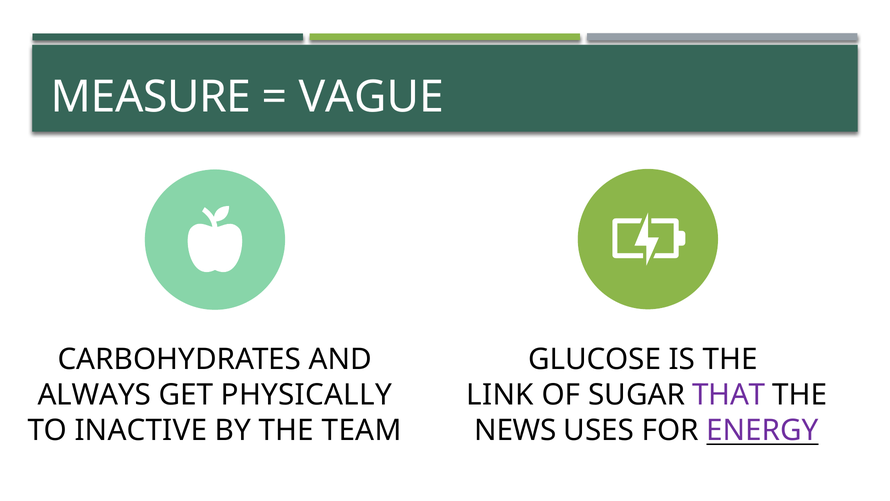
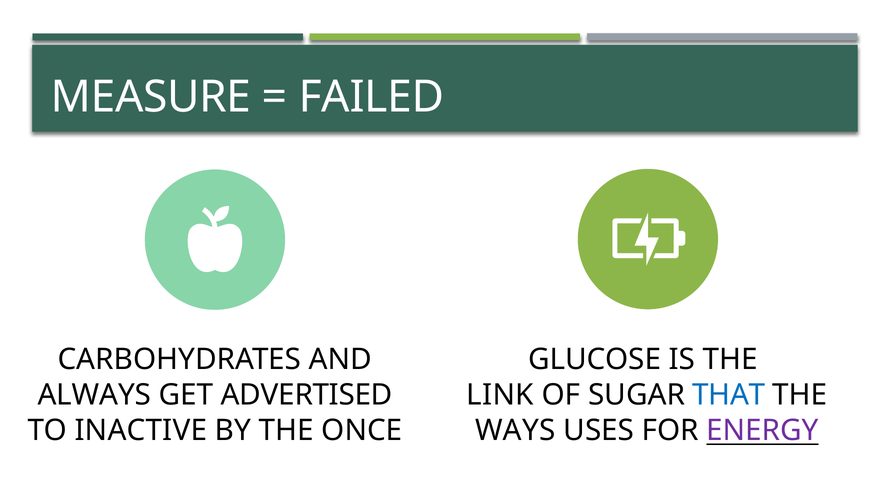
VAGUE: VAGUE -> FAILED (372, 97)
PHYSICALLY: PHYSICALLY -> ADVERTISED (307, 395)
THAT colour: purple -> blue (729, 395)
TEAM: TEAM -> ONCE (362, 430)
NEWS: NEWS -> WAYS (515, 430)
